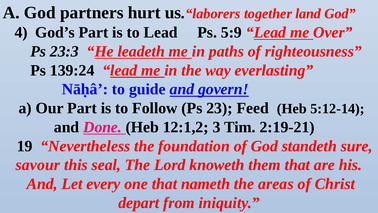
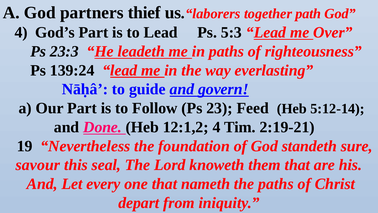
hurt: hurt -> thief (144, 13)
land: land -> path (308, 14)
5:9: 5:9 -> 5:3 (231, 32)
12:1,2 3: 3 -> 4 (217, 127)
the areas: areas -> paths (276, 184)
